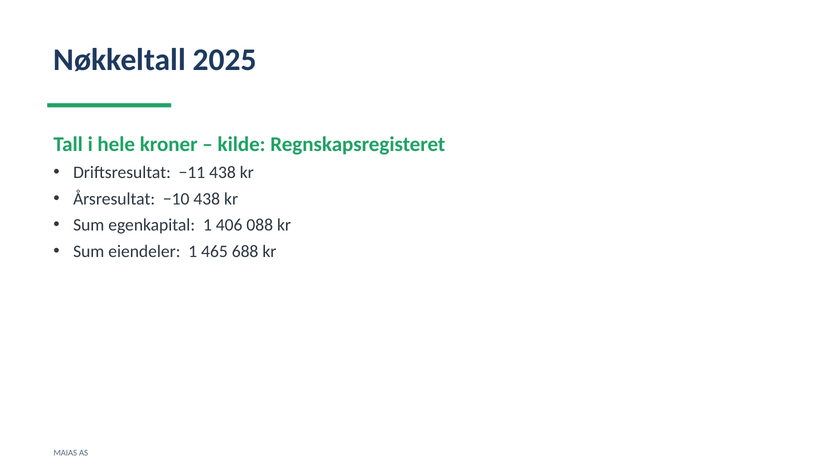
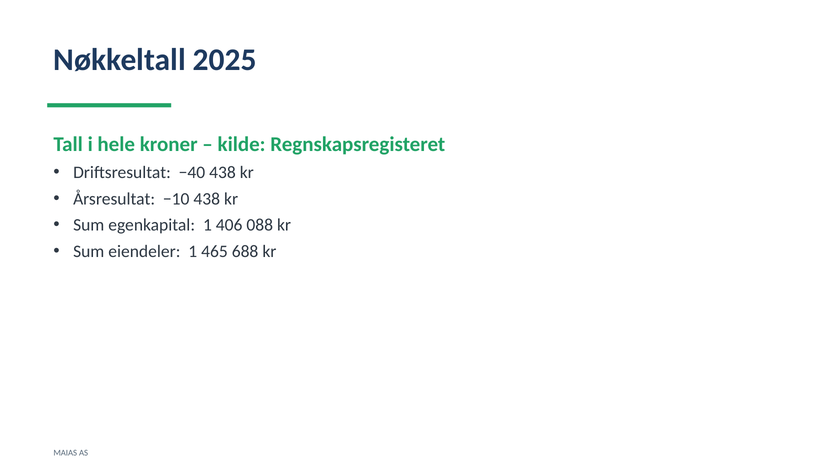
−11: −11 -> −40 (192, 173)
